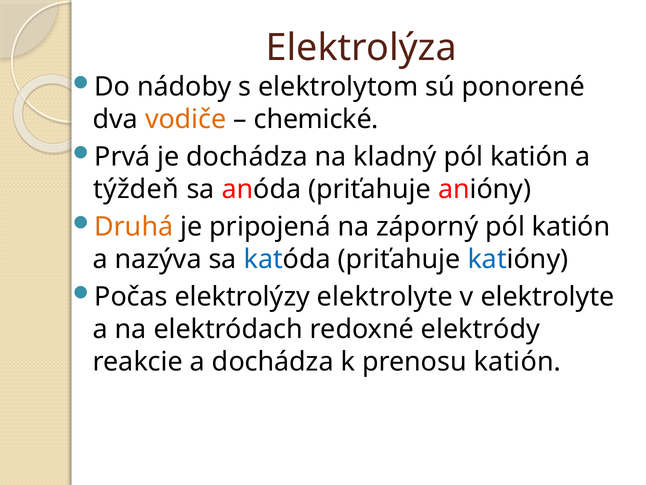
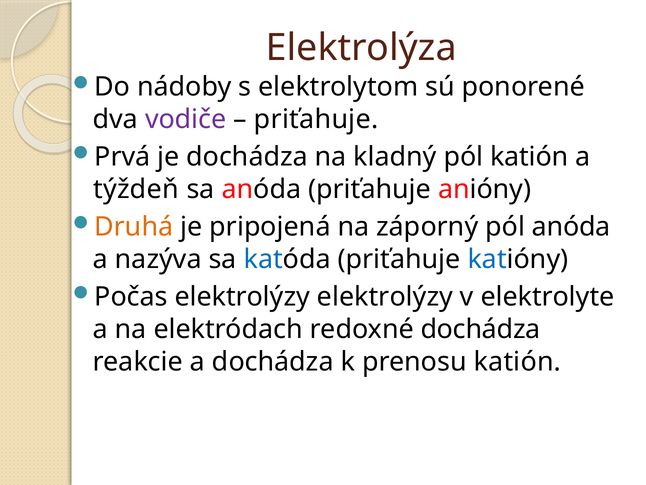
vodiče colour: orange -> purple (186, 119)
chemické: chemické -> priťahuje (316, 119)
záporný pól katión: katión -> anóda (571, 227)
elektrolýzy elektrolyte: elektrolyte -> elektrolýzy (385, 297)
redoxné elektródy: elektródy -> dochádza (481, 329)
